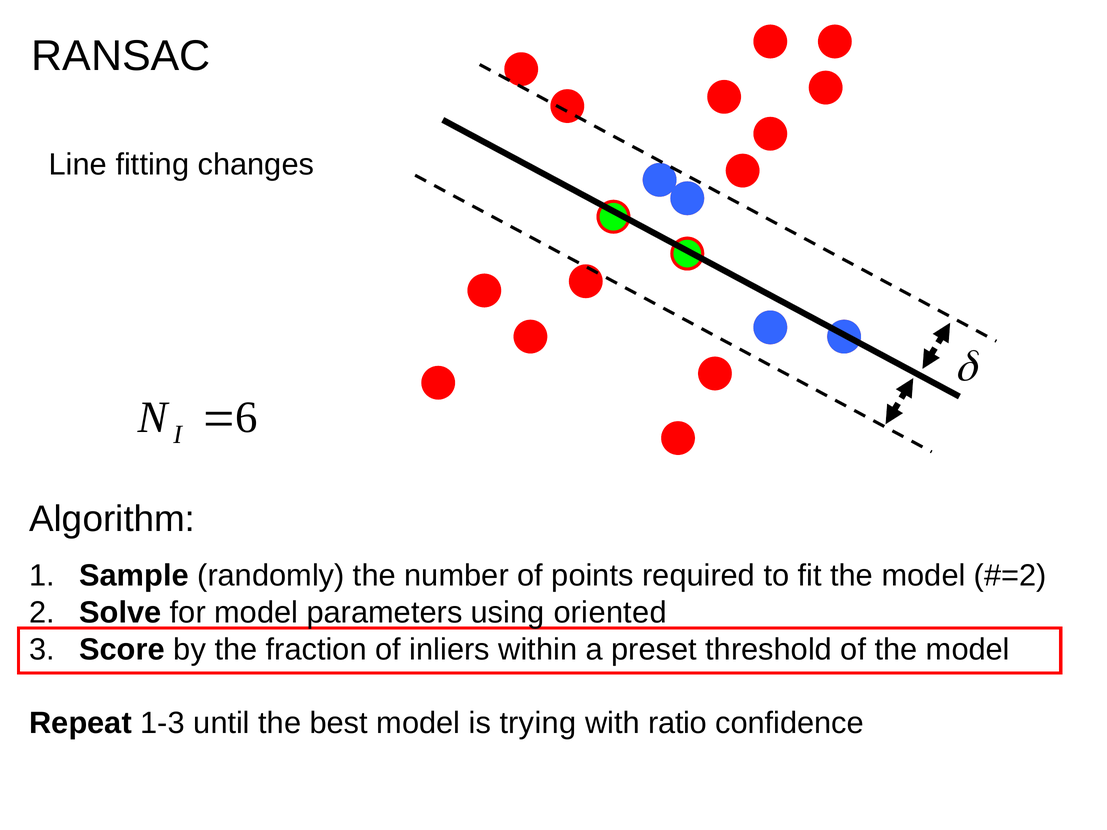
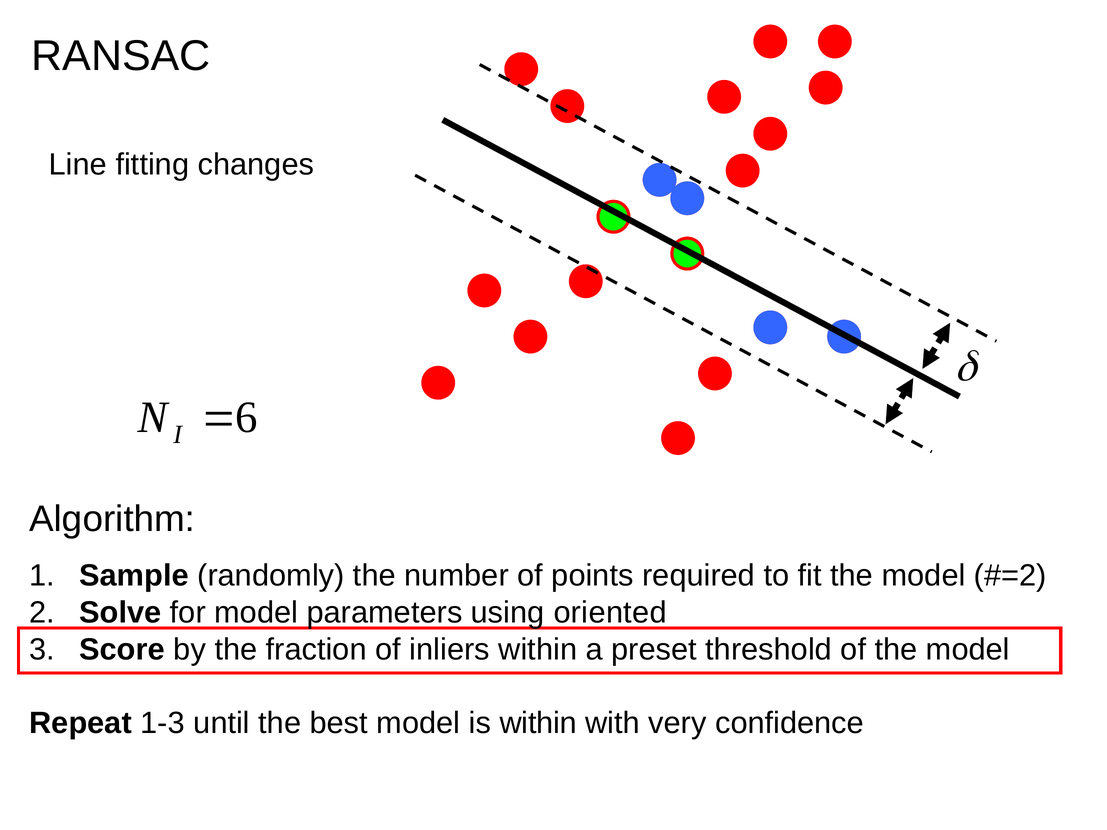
is trying: trying -> within (538, 724)
ratio: ratio -> very (678, 724)
